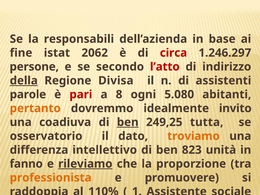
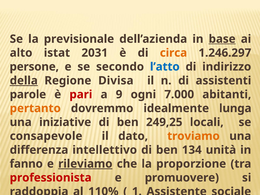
responsabili: responsabili -> previsionale (79, 39)
base underline: none -> present (222, 39)
fine: fine -> alto (21, 53)
2062: 2062 -> 2031 (95, 53)
circa colour: red -> orange (173, 53)
l’atto colour: red -> blue (165, 67)
8: 8 -> 9 (119, 94)
5.080: 5.080 -> 7.000 (179, 94)
invito: invito -> lunga (235, 108)
coadiuva: coadiuva -> iniziative (65, 122)
ben underline: present -> none (128, 122)
tutta: tutta -> locali (207, 122)
osservatorio: osservatorio -> consapevole (46, 136)
823: 823 -> 134 (192, 150)
professionista colour: orange -> red (51, 178)
